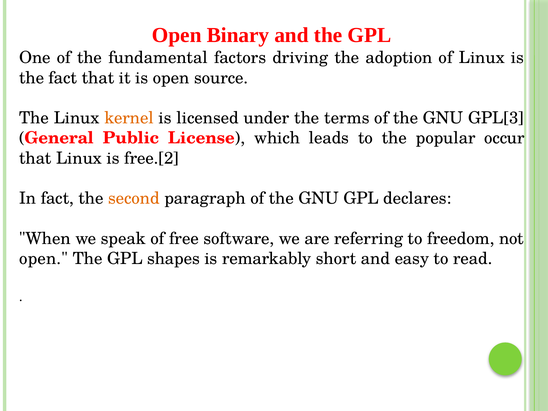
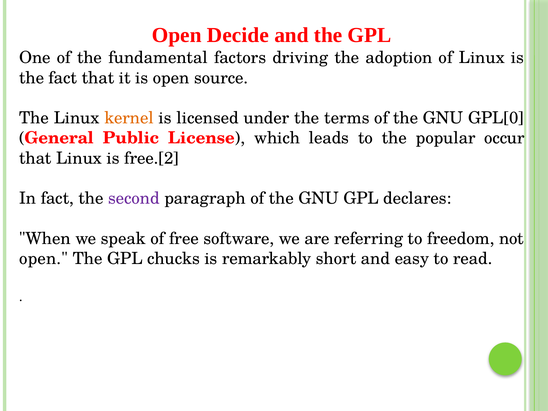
Binary: Binary -> Decide (238, 35)
GPL[3: GPL[3 -> GPL[0 (496, 118)
second colour: orange -> purple (134, 198)
shapes: shapes -> chucks (173, 259)
